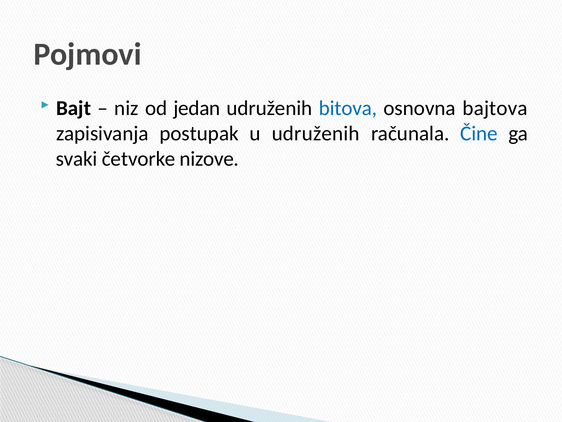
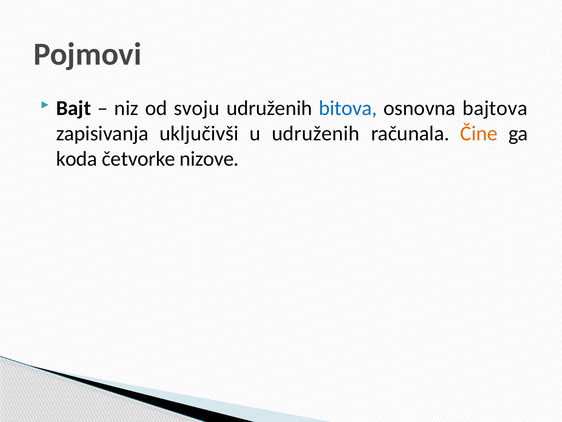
jedan: jedan -> svoju (197, 108)
postupak: postupak -> uključivši (199, 133)
Čine colour: blue -> orange (479, 133)
svaki: svaki -> koda (77, 159)
